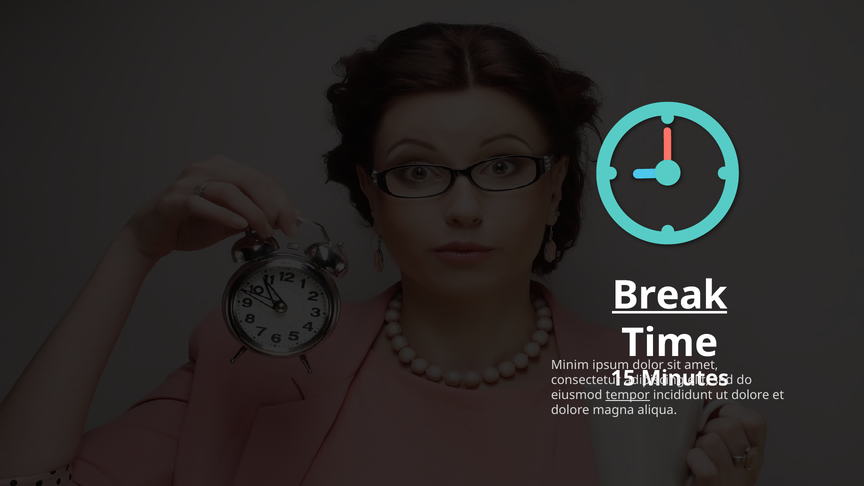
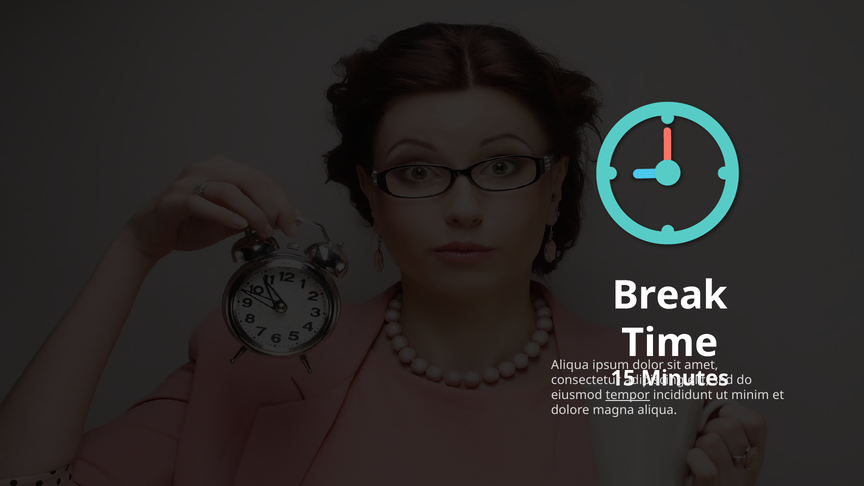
Break underline: present -> none (670, 295)
Minim: Minim -> Aliqua (570, 365)
dolore: dolore -> minim (750, 395)
